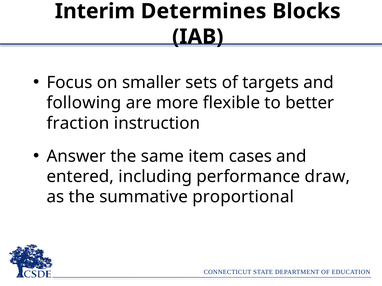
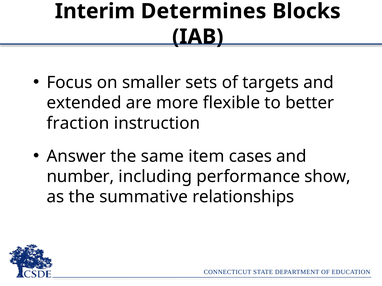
following: following -> extended (84, 103)
entered: entered -> number (80, 177)
draw: draw -> show (328, 177)
proportional: proportional -> relationships (243, 197)
